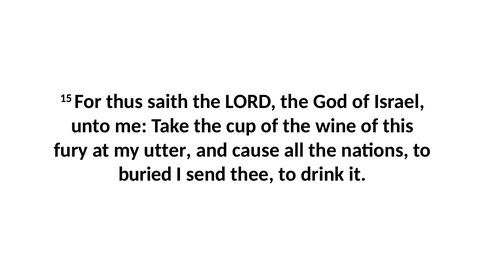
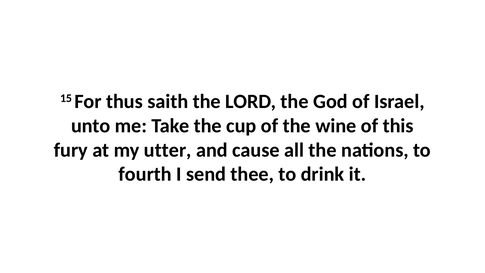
buried: buried -> fourth (145, 174)
